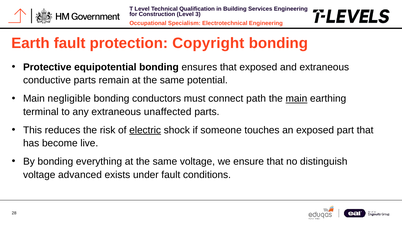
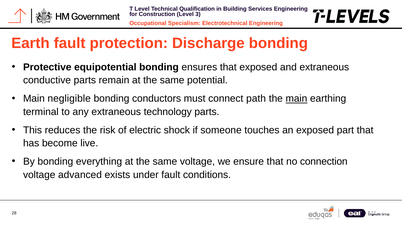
Copyright: Copyright -> Discharge (208, 43)
unaffected: unaffected -> technology (168, 112)
electric underline: present -> none (145, 130)
distinguish: distinguish -> connection (324, 161)
